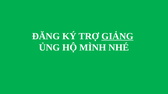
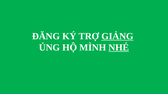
NHÉ underline: none -> present (119, 48)
